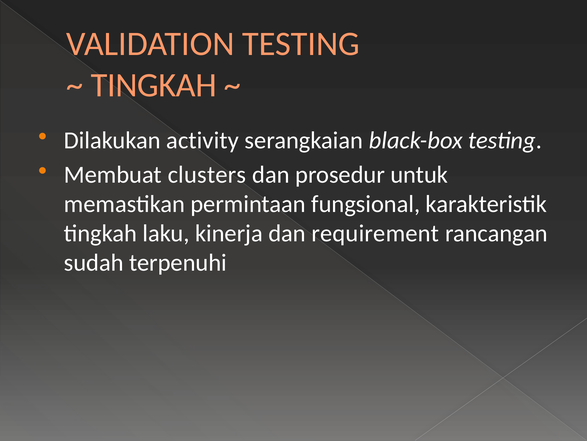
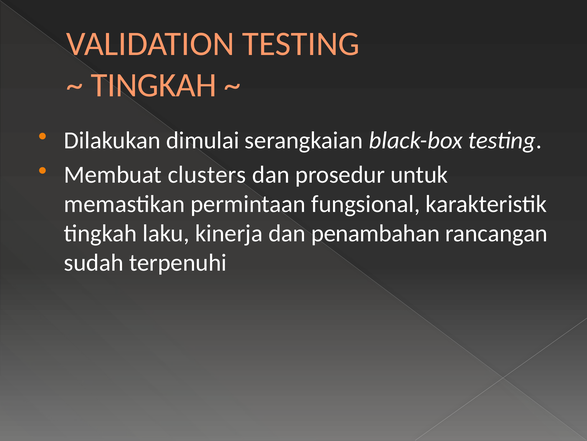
activity: activity -> dimulai (203, 140)
requirement: requirement -> penambahan (375, 233)
